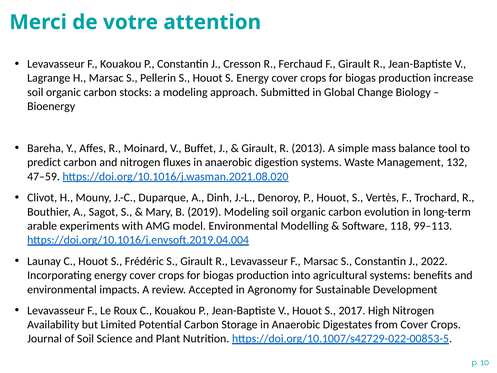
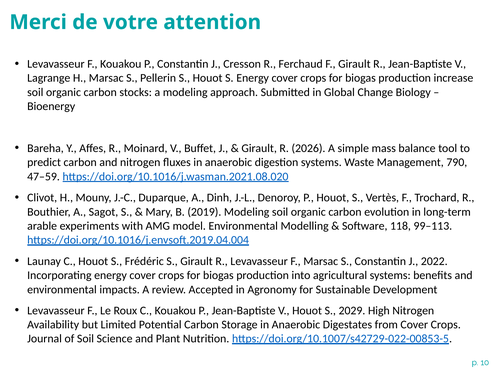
2013: 2013 -> 2026 (308, 148)
132: 132 -> 790 (457, 162)
2017: 2017 -> 2029 (352, 310)
